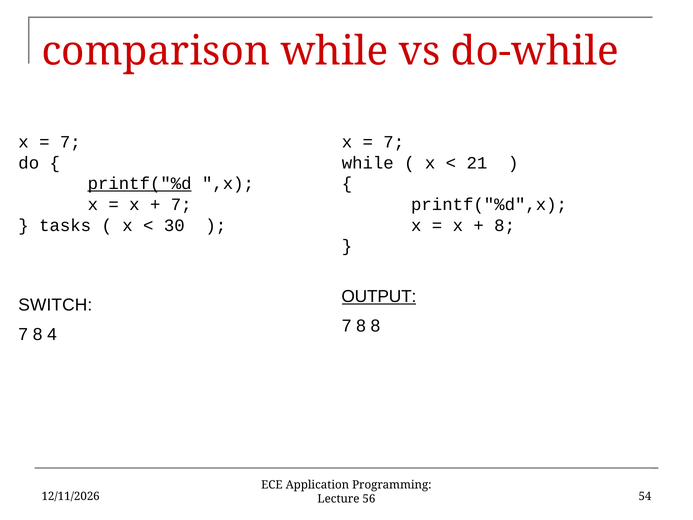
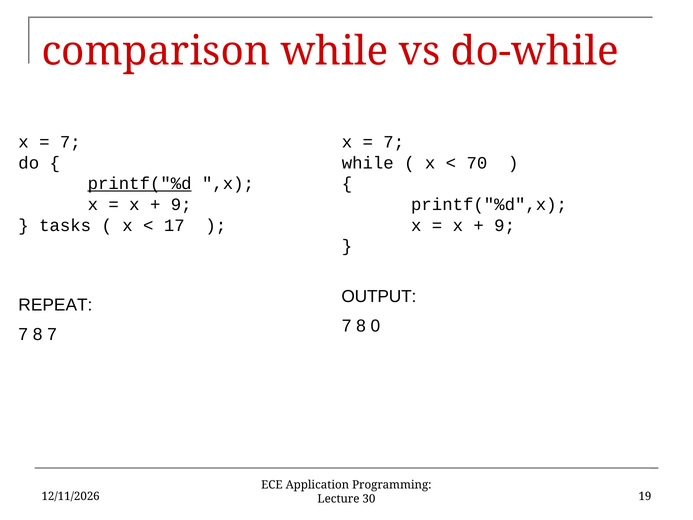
21: 21 -> 70 (477, 163)
7: 7 -> 9 (181, 204)
30: 30 -> 17 (174, 225)
8: 8 -> 9 (505, 225)
OUTPUT underline: present -> none (379, 296)
SWITCH: SWITCH -> REPEAT (55, 305)
8 8: 8 -> 0 (375, 326)
8 4: 4 -> 7 (52, 334)
54: 54 -> 19 (645, 496)
56: 56 -> 30 (369, 499)
